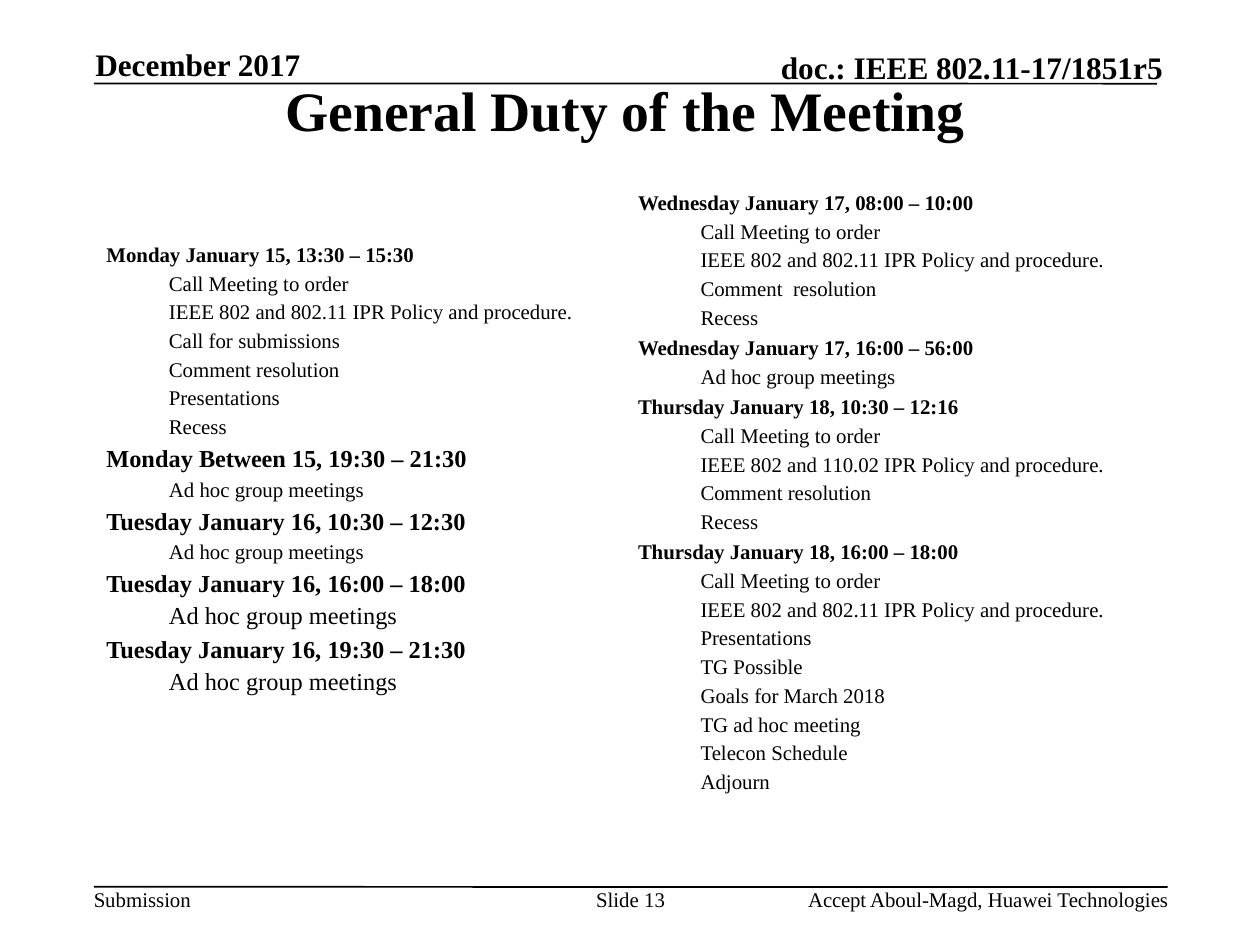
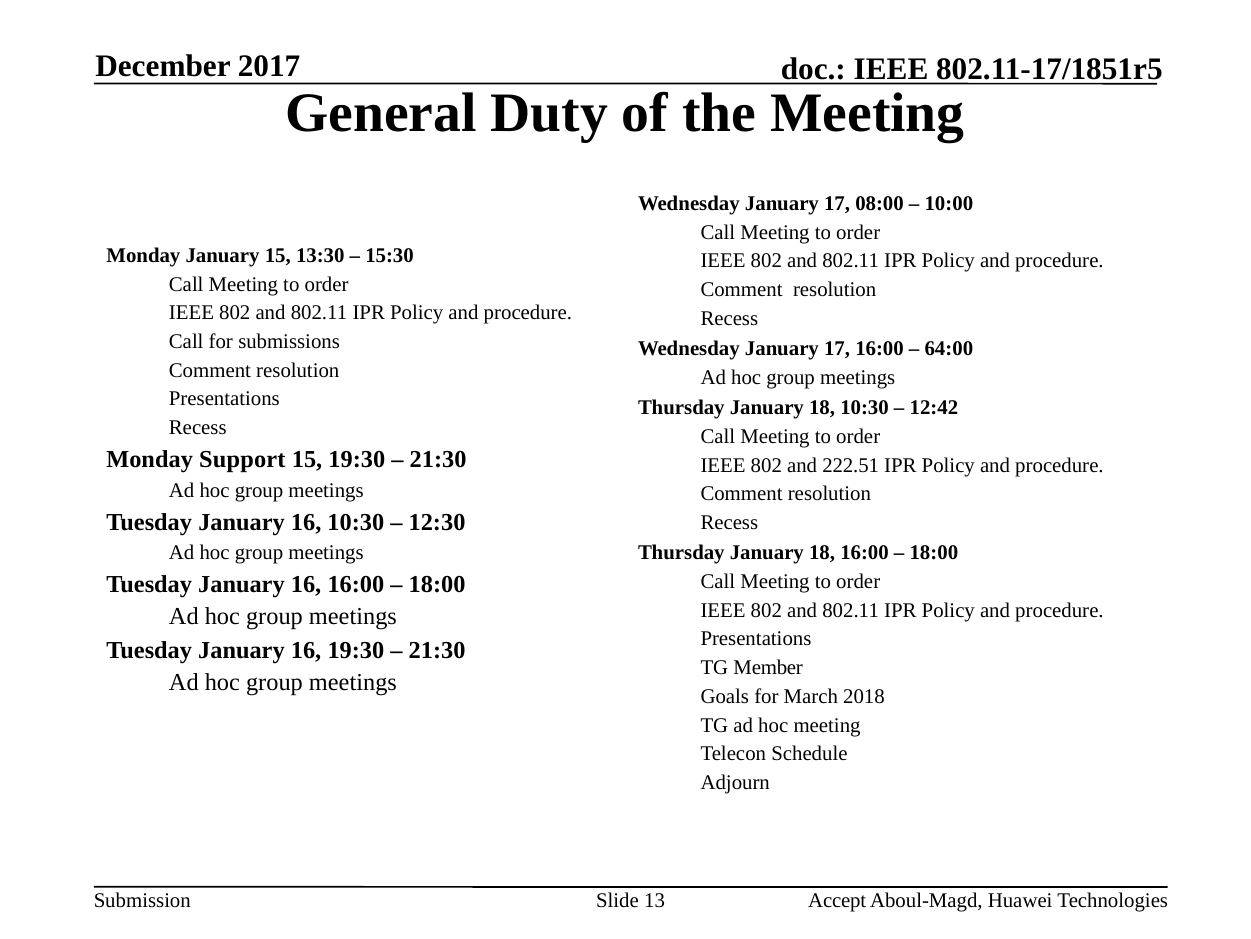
56:00: 56:00 -> 64:00 (949, 348)
12:16: 12:16 -> 12:42 (934, 407)
Between: Between -> Support (242, 459)
110.02: 110.02 -> 222.51 (851, 465)
Possible: Possible -> Member (768, 667)
